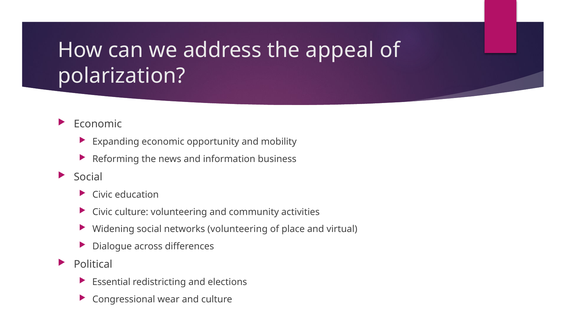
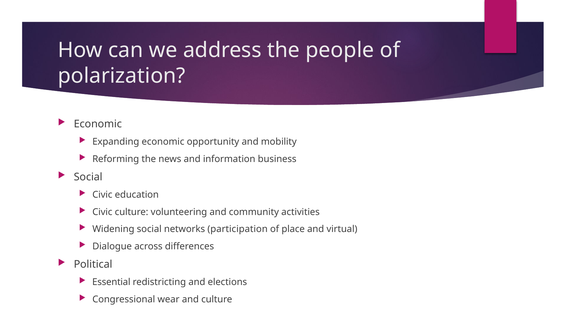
appeal: appeal -> people (340, 50)
networks volunteering: volunteering -> participation (238, 229)
